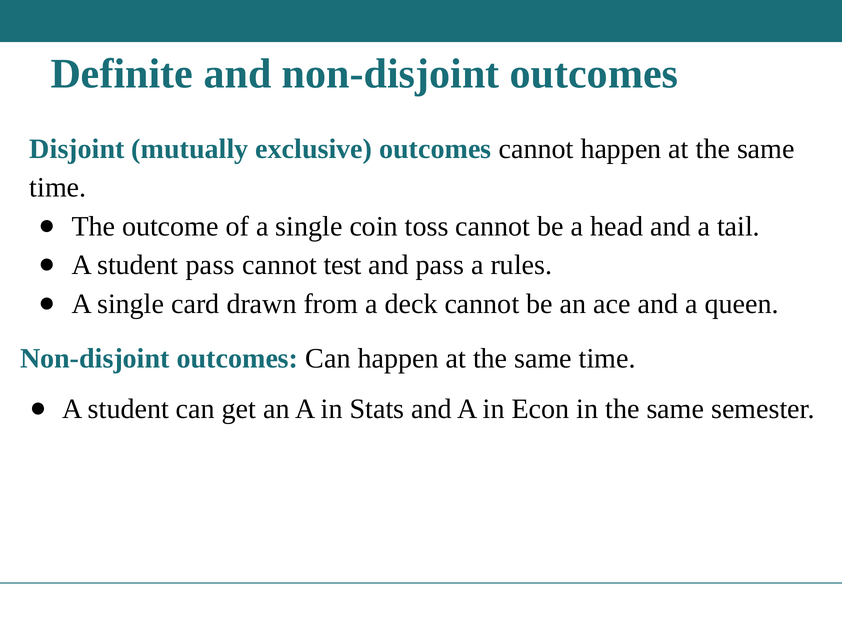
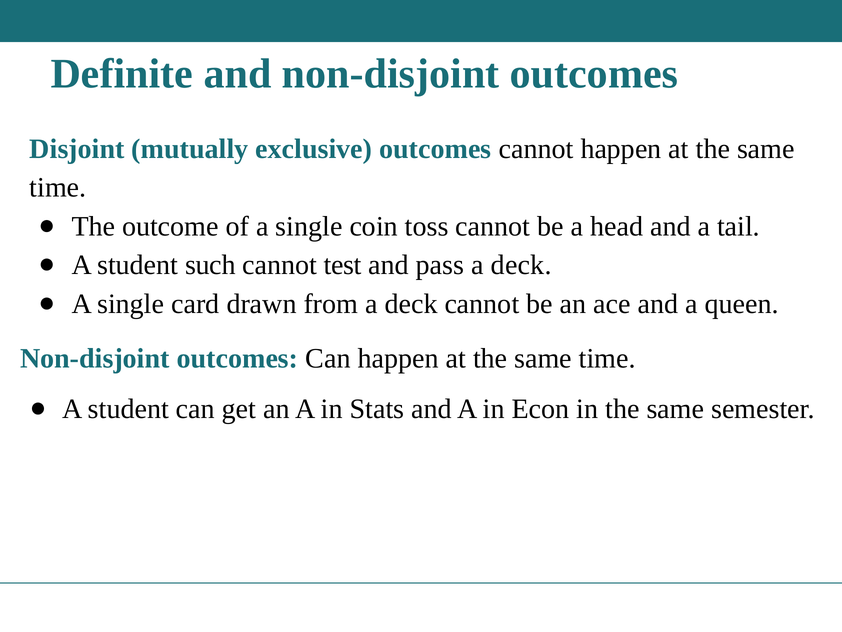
student pass: pass -> such (210, 265)
pass a rules: rules -> deck (521, 265)
